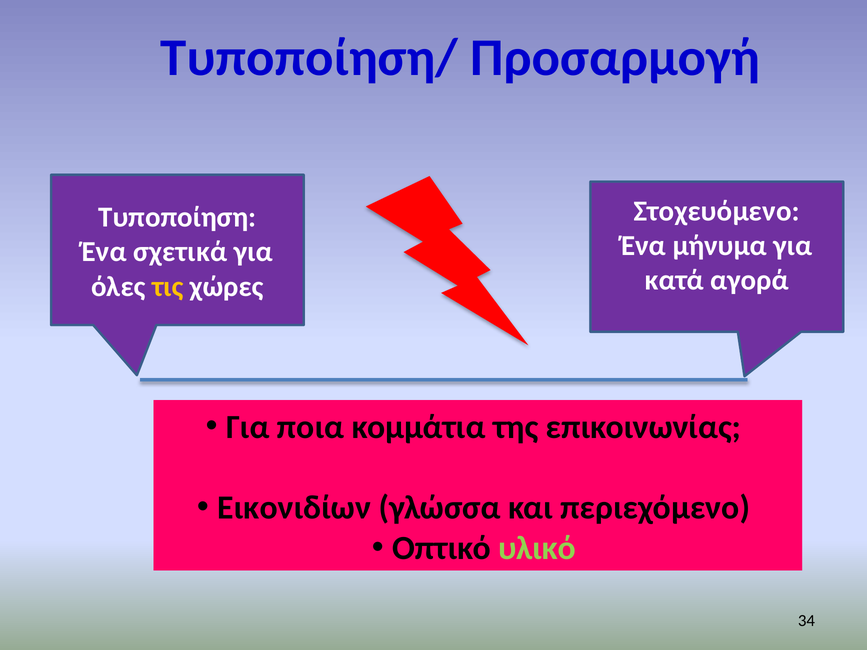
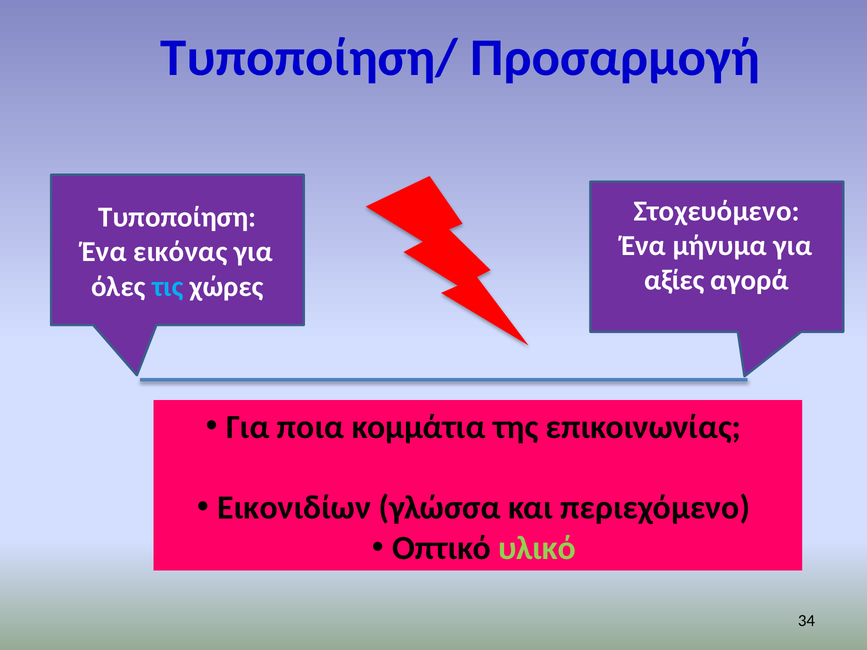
σχετικά: σχετικά -> εικόνας (180, 252)
κατά: κατά -> αξίες (674, 280)
τις colour: yellow -> light blue (168, 287)
